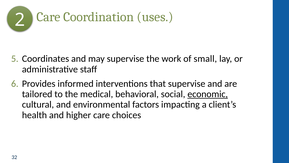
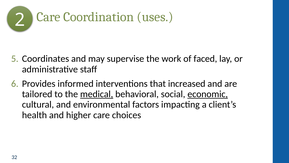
small: small -> faced (205, 59)
that supervise: supervise -> increased (187, 84)
medical underline: none -> present (97, 94)
